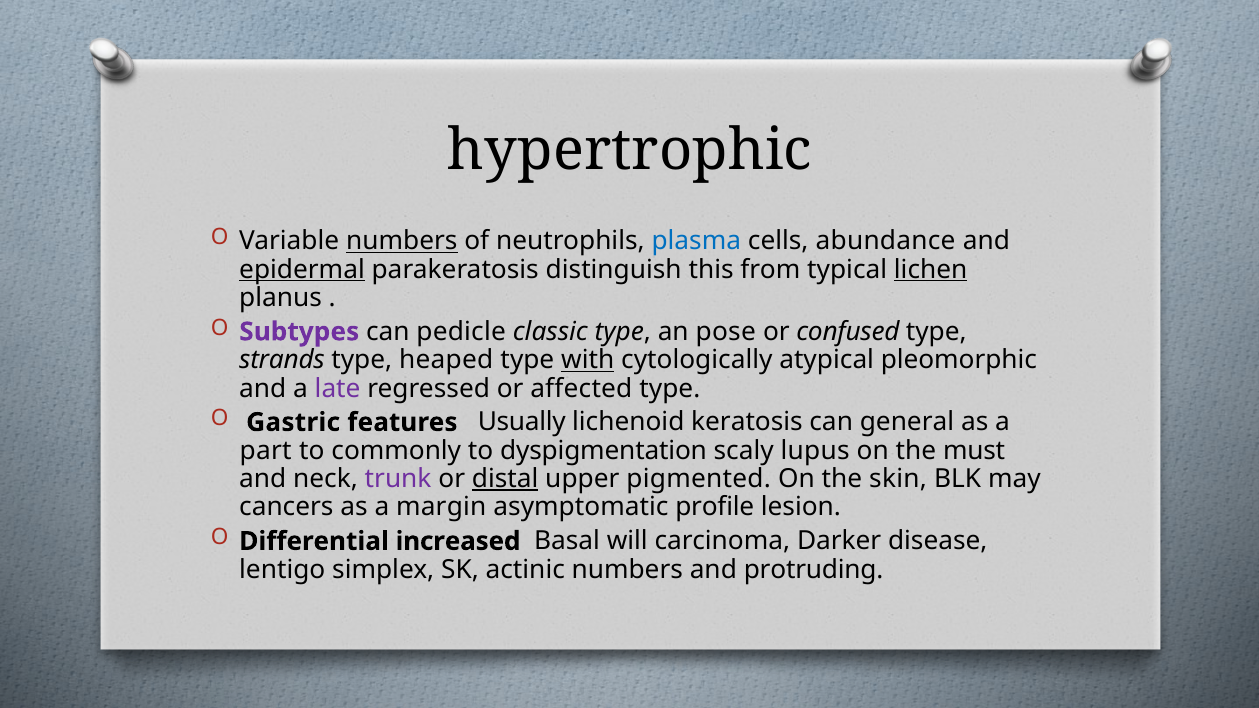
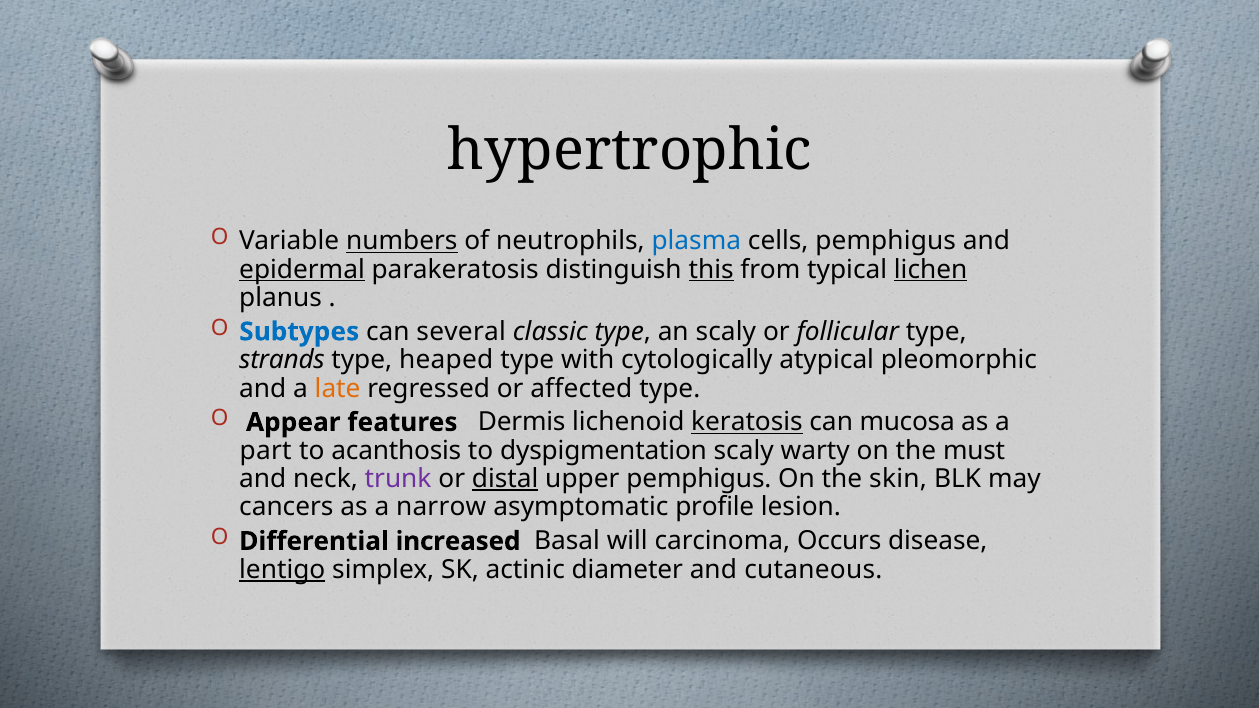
cells abundance: abundance -> pemphigus (886, 241)
this underline: none -> present (711, 269)
Subtypes colour: purple -> blue (299, 332)
pedicle: pedicle -> several (461, 332)
an pose: pose -> scaly (726, 332)
confused: confused -> follicular (848, 332)
with underline: present -> none (588, 360)
late colour: purple -> orange (338, 388)
Gastric: Gastric -> Appear (293, 422)
Usually: Usually -> Dermis (522, 422)
keratosis underline: none -> present (747, 422)
general: general -> mucosa (907, 422)
commonly: commonly -> acanthosis (396, 451)
lupus: lupus -> warty (815, 451)
upper pigmented: pigmented -> pemphigus (699, 479)
margin: margin -> narrow (441, 507)
Darker: Darker -> Occurs (839, 541)
lentigo underline: none -> present (282, 570)
actinic numbers: numbers -> diameter (627, 570)
protruding: protruding -> cutaneous (813, 570)
